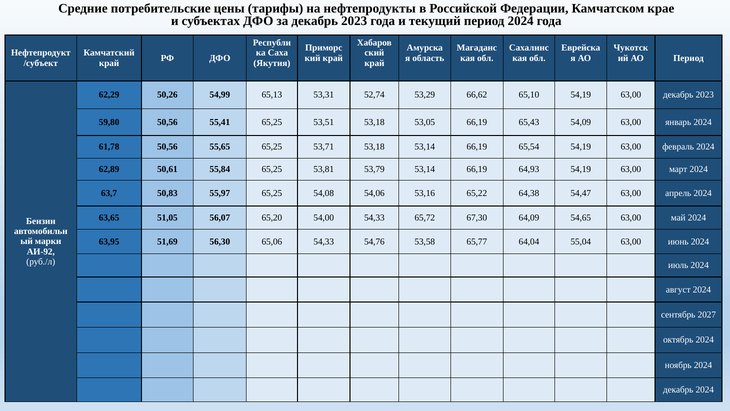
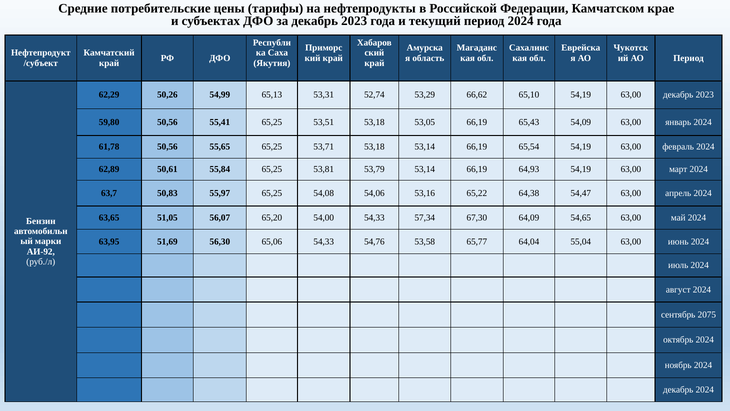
65,72: 65,72 -> 57,34 (425, 217)
2027: 2027 -> 2075 (707, 314)
